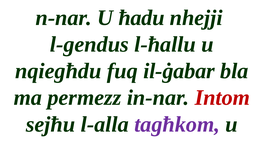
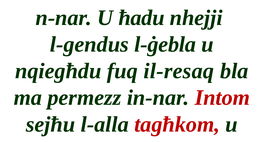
l-ħallu: l-ħallu -> l-ġebla (165, 44)
il-ġabar: il-ġabar -> il-resaq (179, 71)
tagħkom colour: purple -> red (177, 124)
